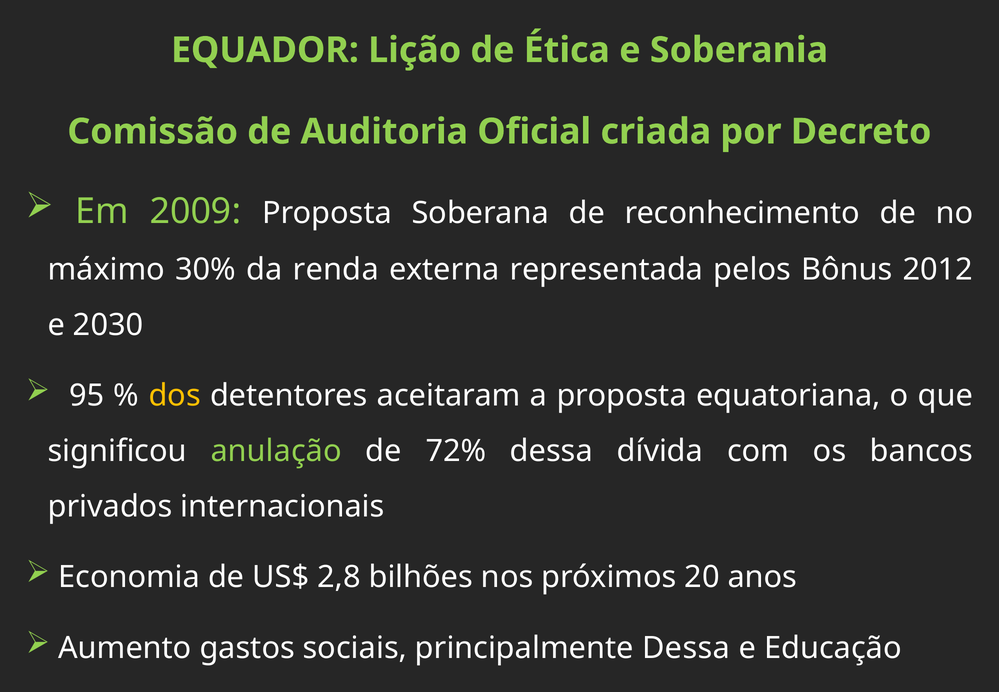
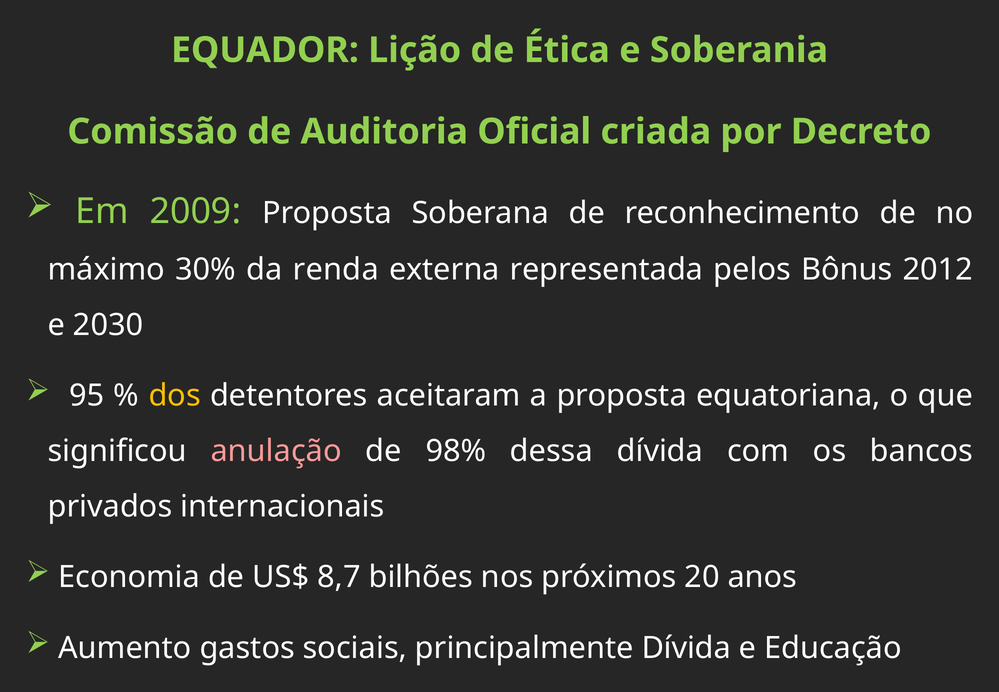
anulação colour: light green -> pink (276, 451)
72%: 72% -> 98% (456, 451)
2,8: 2,8 -> 8,7 (339, 577)
principalmente Dessa: Dessa -> Dívida (686, 648)
